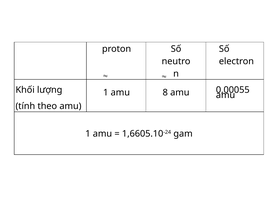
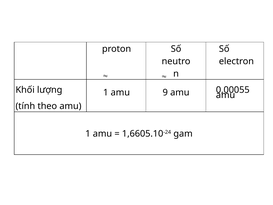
8: 8 -> 9 (165, 92)
